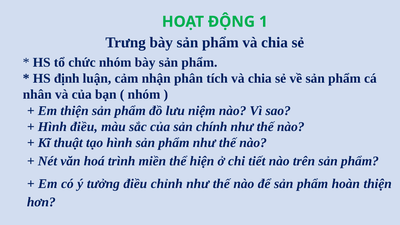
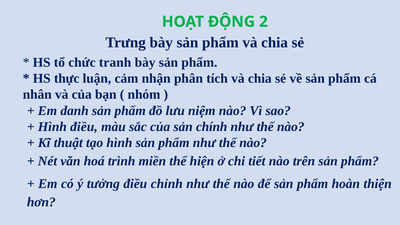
1: 1 -> 2 (263, 22)
chức nhóm: nhóm -> tranh (115, 62)
định: định -> thực (67, 78)
Em thiện: thiện -> danh (75, 111)
